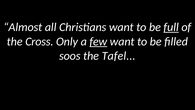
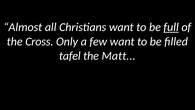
few underline: present -> none (98, 41)
soos: soos -> tafel (70, 56)
Tafel: Tafel -> Matt (119, 56)
